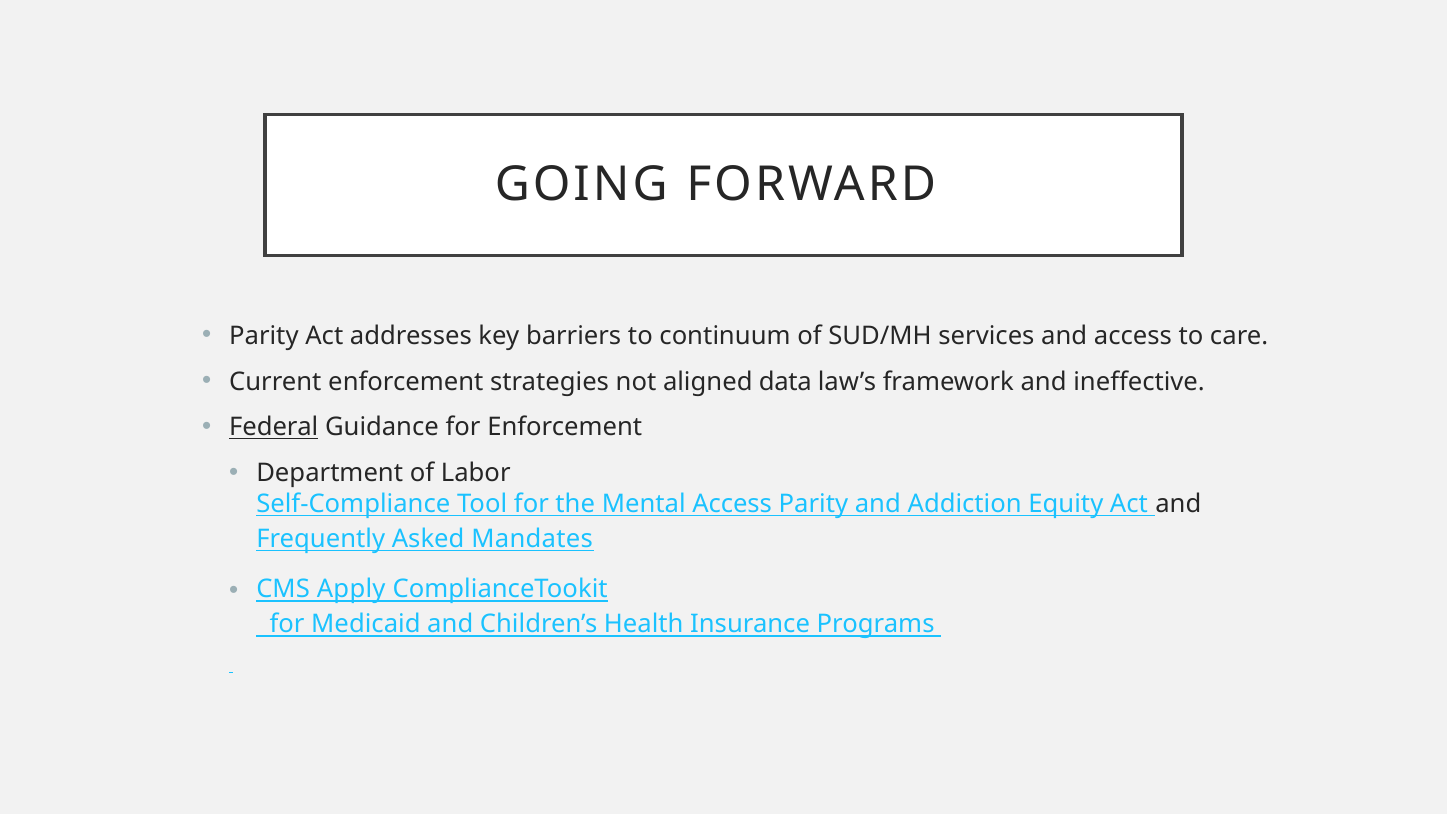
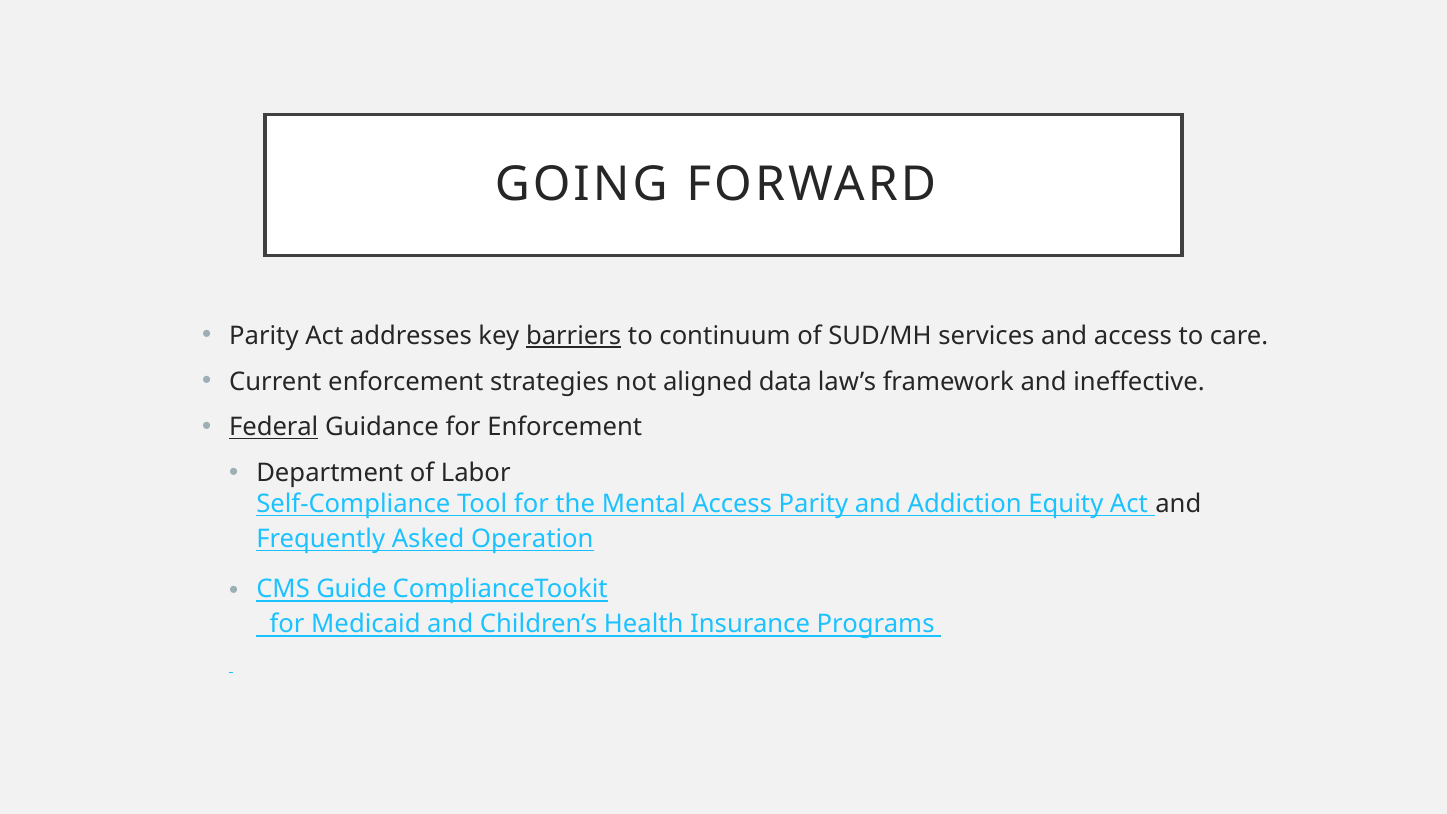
barriers underline: none -> present (574, 336)
Mandates: Mandates -> Operation (532, 539)
Apply: Apply -> Guide (351, 589)
